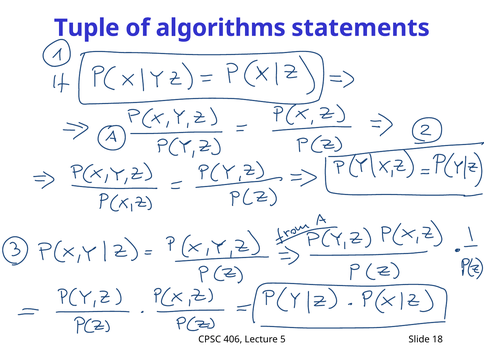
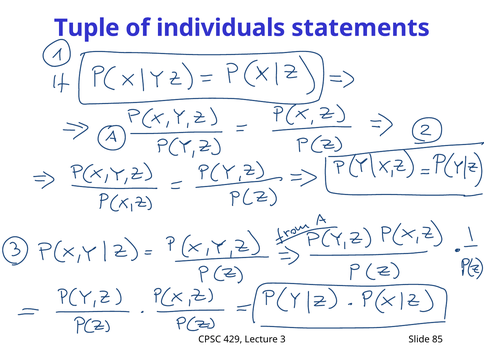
algorithms: algorithms -> individuals (221, 28)
406: 406 -> 429 (233, 339)
5: 5 -> 3 (283, 339)
18: 18 -> 85 (437, 339)
